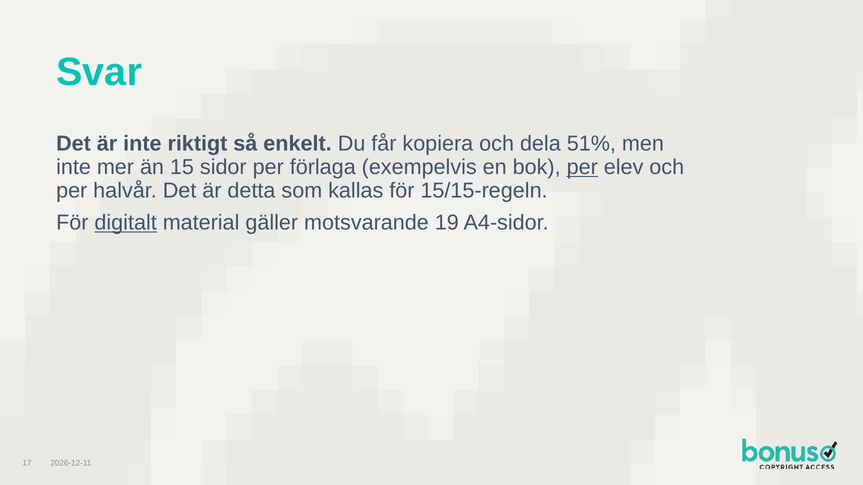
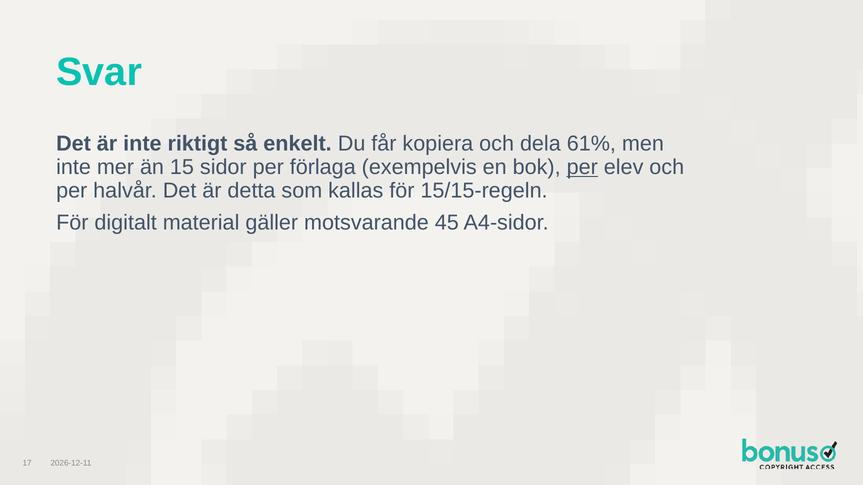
51%: 51% -> 61% (591, 144)
digitalt underline: present -> none (126, 223)
19: 19 -> 45 (447, 223)
